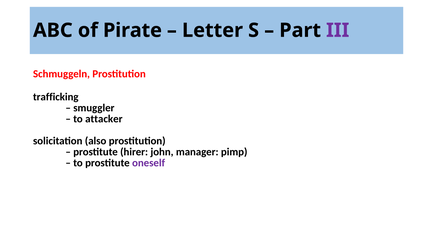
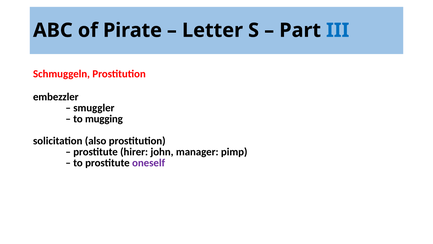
III colour: purple -> blue (338, 30)
trafficking: trafficking -> embezzler (56, 97)
attacker: attacker -> mugging (104, 119)
